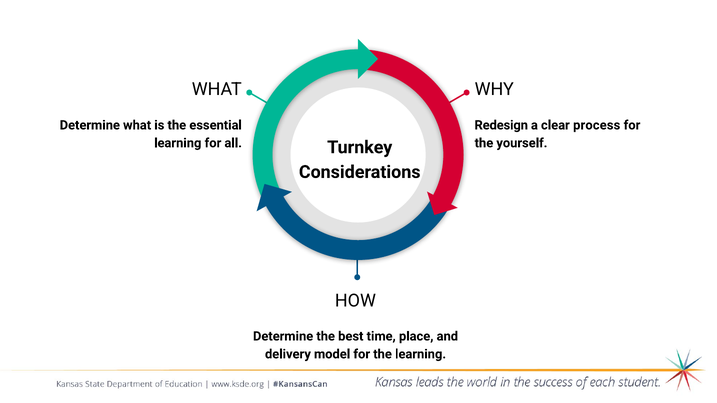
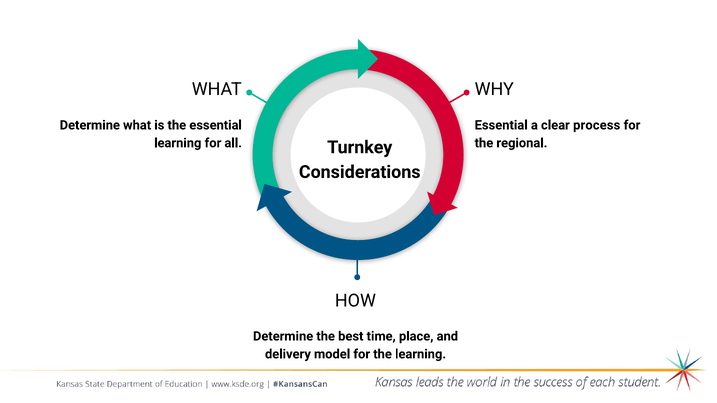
Redesign: Redesign -> Essential (501, 125)
yourself: yourself -> regional (522, 143)
